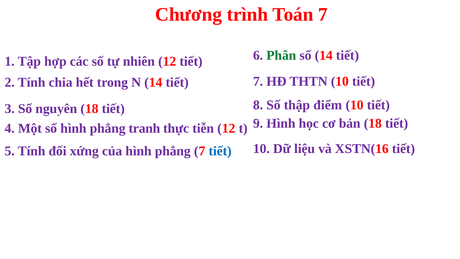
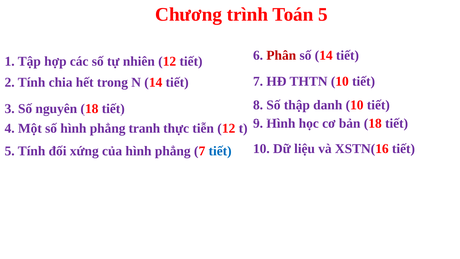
Toán 7: 7 -> 5 (323, 14)
Phân colour: green -> red (281, 55)
điểm: điểm -> danh (328, 105)
